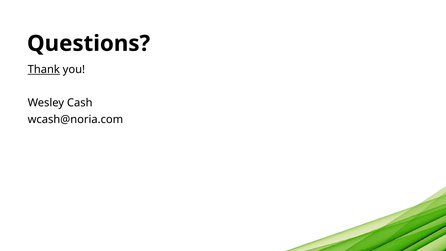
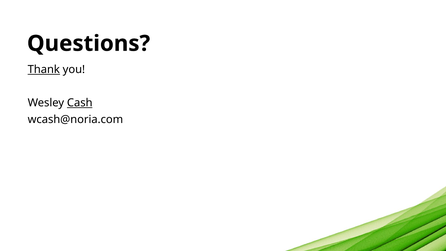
Cash underline: none -> present (80, 103)
